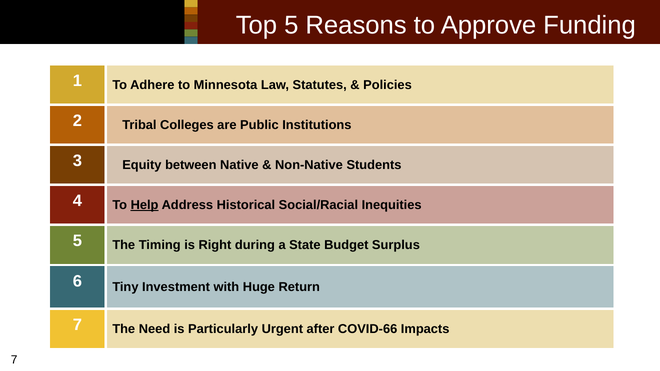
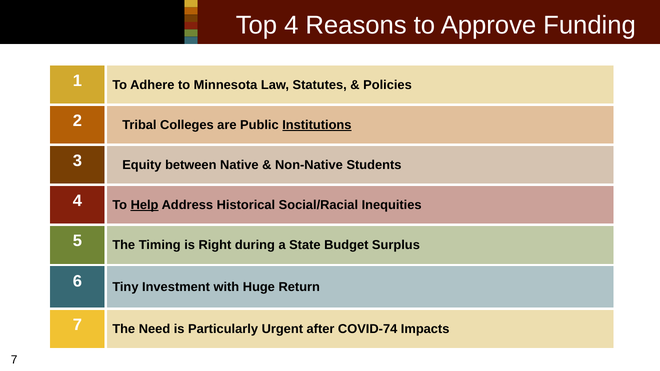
Top 5: 5 -> 4 (291, 25)
Institutions underline: none -> present (317, 125)
COVID-66: COVID-66 -> COVID-74 (368, 329)
